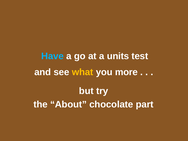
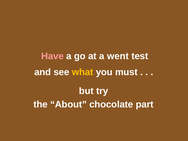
Have colour: light blue -> pink (52, 56)
units: units -> went (118, 56)
more: more -> must (126, 72)
